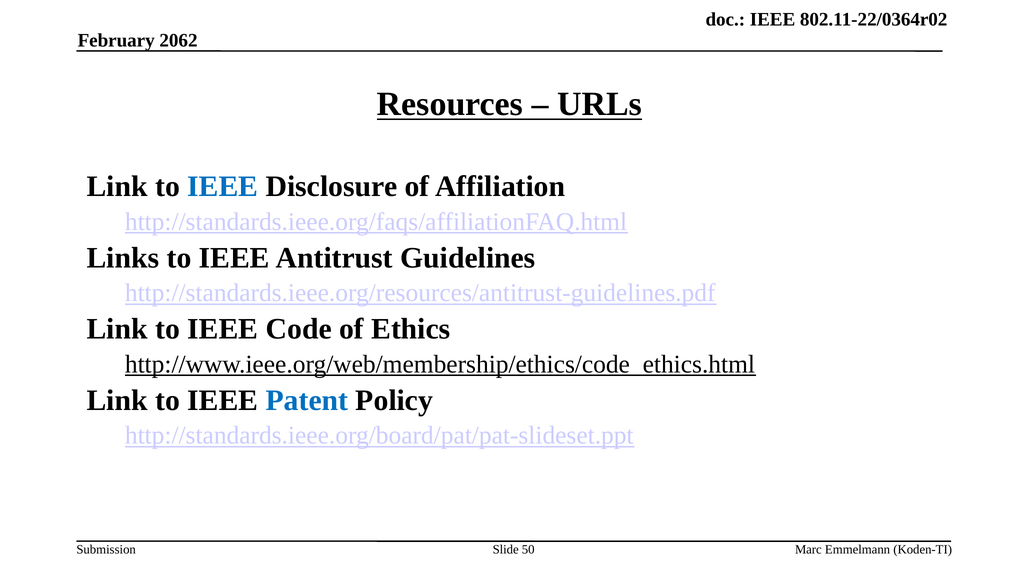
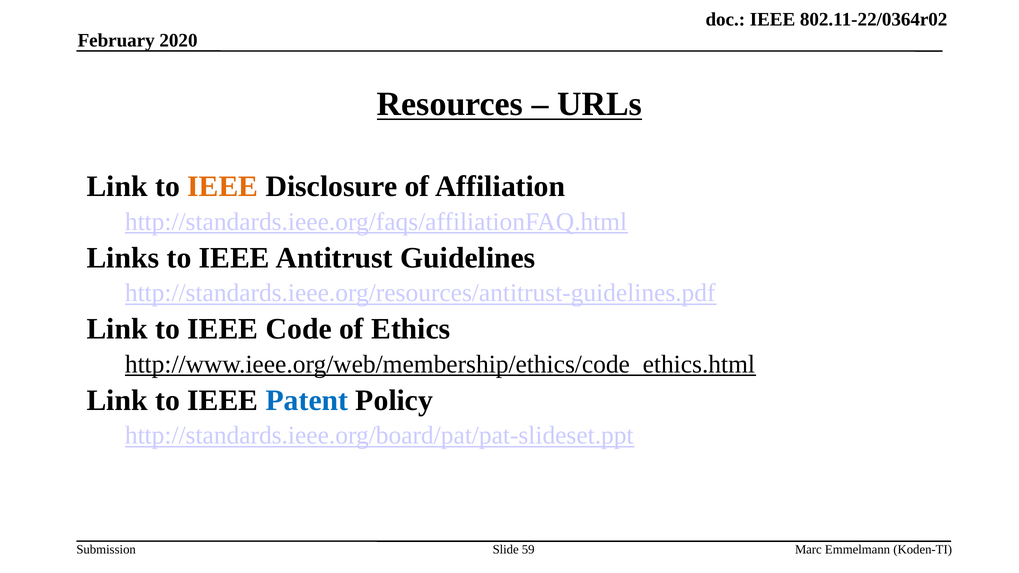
2062: 2062 -> 2020 (178, 41)
IEEE colour: blue -> orange (223, 187)
50: 50 -> 59 (528, 550)
